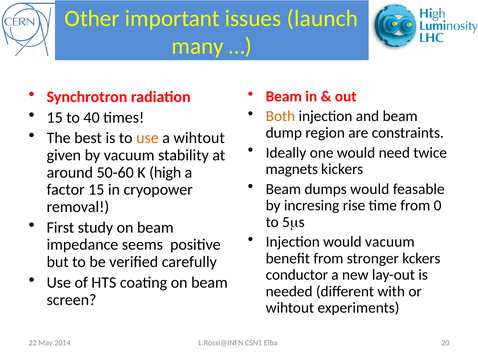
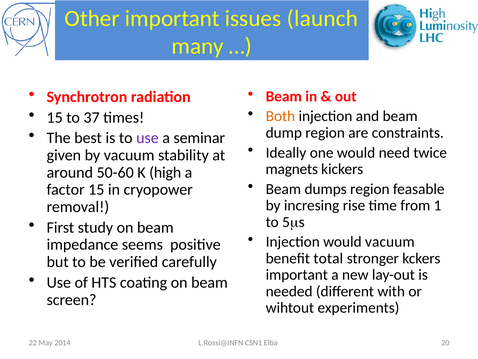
40: 40 -> 37 (92, 117)
use colour: orange -> purple (147, 138)
a wihtout: wihtout -> seminar (199, 138)
dumps would: would -> region (370, 189)
0: 0 -> 1 (438, 205)
benefit from: from -> total (328, 258)
conductor: conductor -> important (297, 275)
